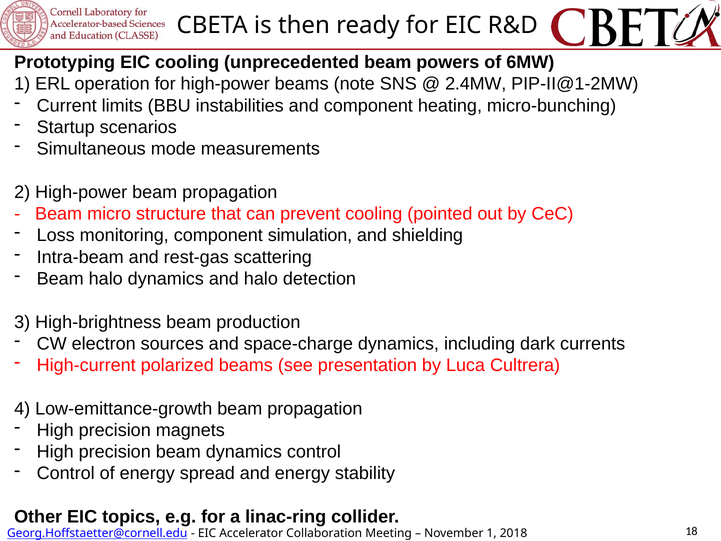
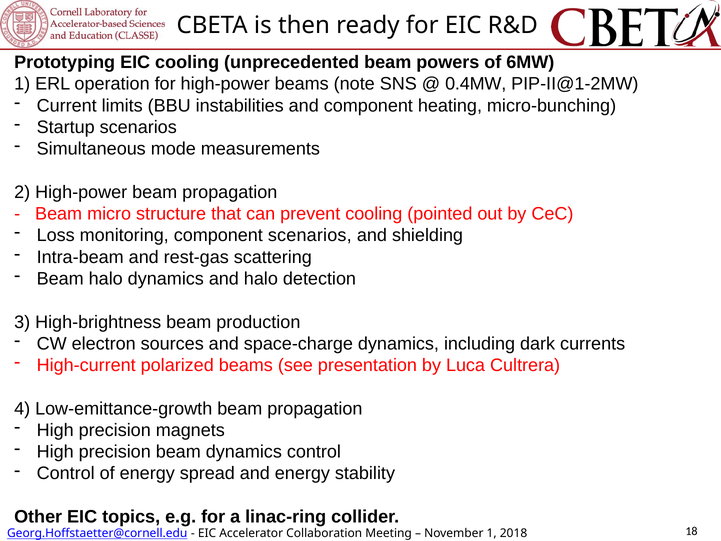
2.4MW: 2.4MW -> 0.4MW (476, 84)
component simulation: simulation -> scenarios (310, 235)
